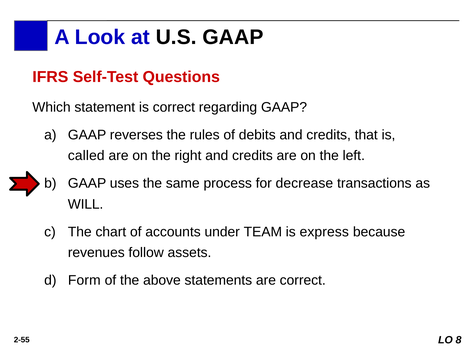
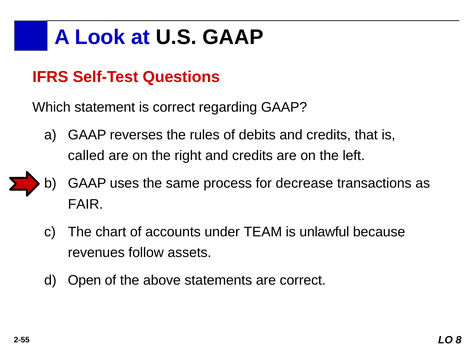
WILL: WILL -> FAIR (85, 204)
express: express -> unlawful (324, 231)
Form: Form -> Open (84, 280)
